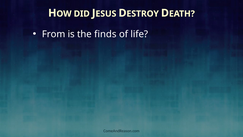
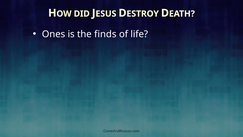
From: From -> Ones (54, 34)
